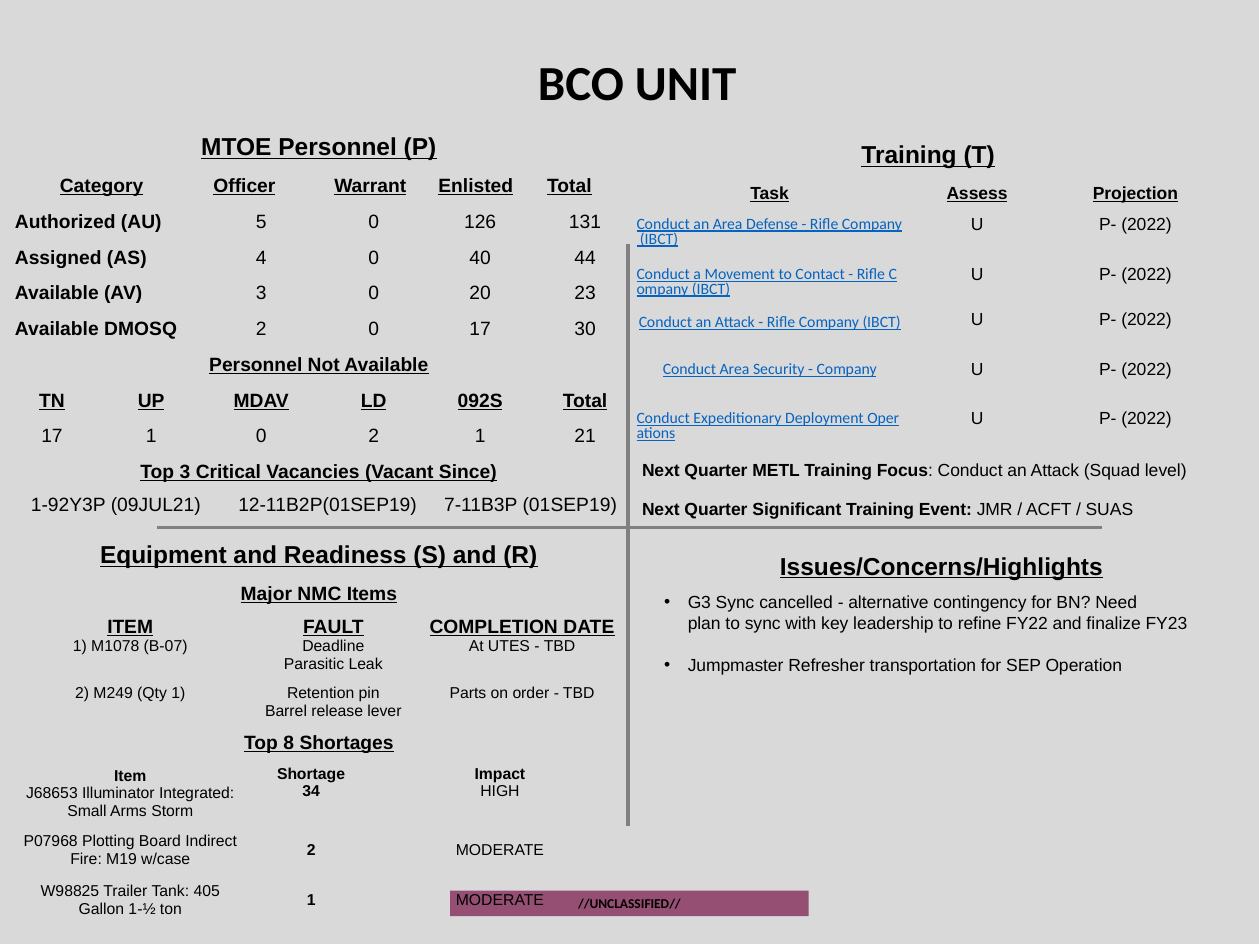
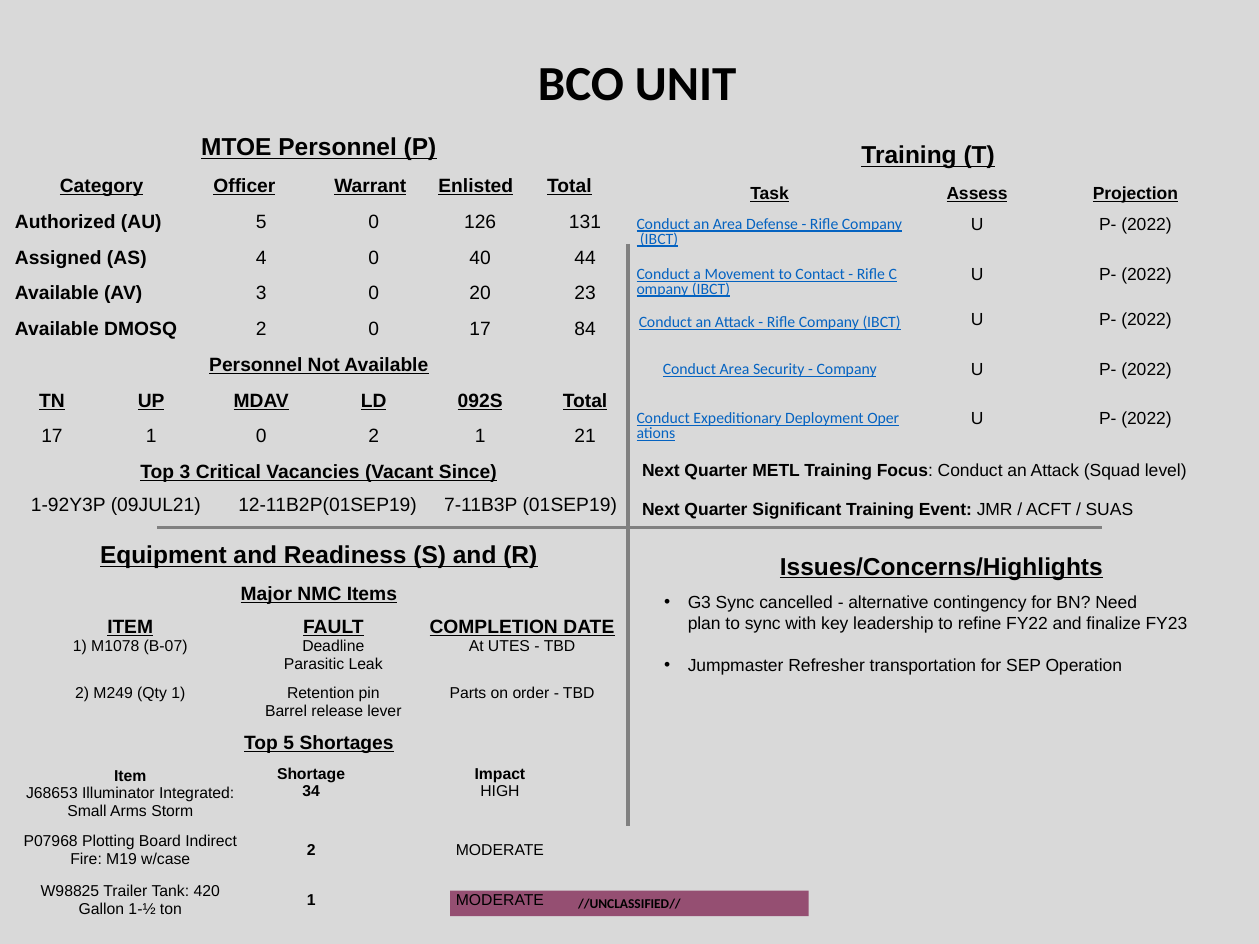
30: 30 -> 84 (585, 329)
Top 8: 8 -> 5 (289, 743)
405: 405 -> 420 (207, 892)
